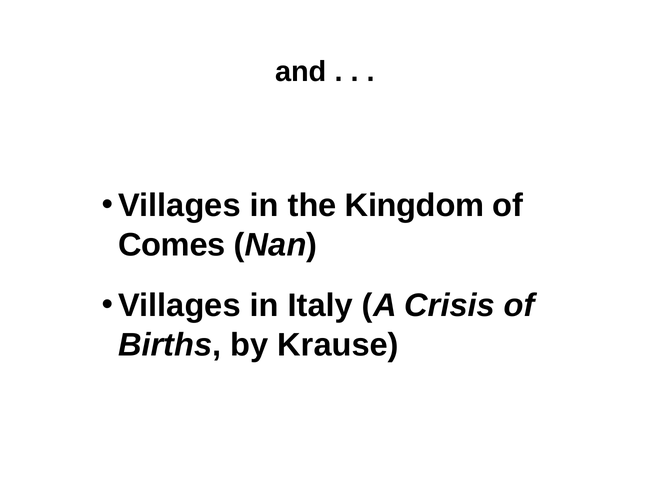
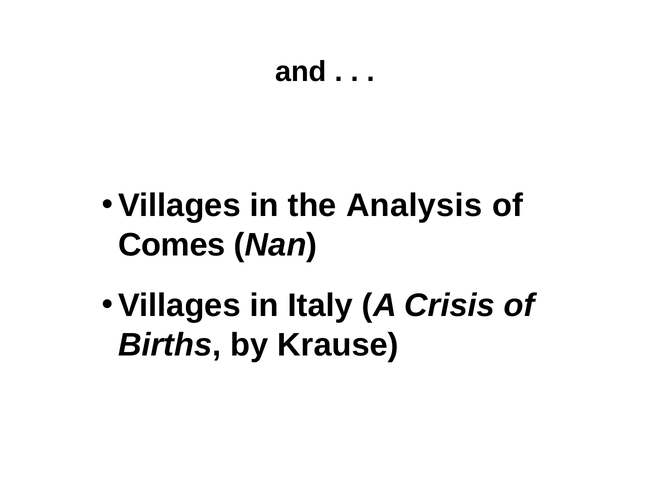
Kingdom: Kingdom -> Analysis (414, 206)
